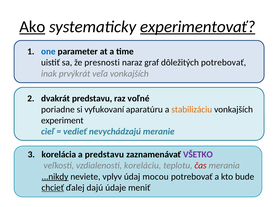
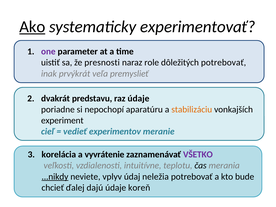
experimentovať underline: present -> none (198, 27)
one colour: blue -> purple (48, 52)
graf: graf -> role (152, 63)
veľa vonkajších: vonkajších -> premyslieť (129, 74)
raz voľné: voľné -> údaje (138, 98)
vyfukovaní: vyfukovaní -> nepochopí (104, 109)
nevychádzajú: nevychádzajú -> experimentov (115, 132)
a predstavu: predstavu -> vyvrátenie (104, 155)
koreláciu: koreláciu -> intuitívne (143, 166)
čas colour: red -> black (201, 166)
mocou: mocou -> neležia (156, 177)
chcieť underline: present -> none (53, 188)
meniť: meniť -> koreň (139, 188)
